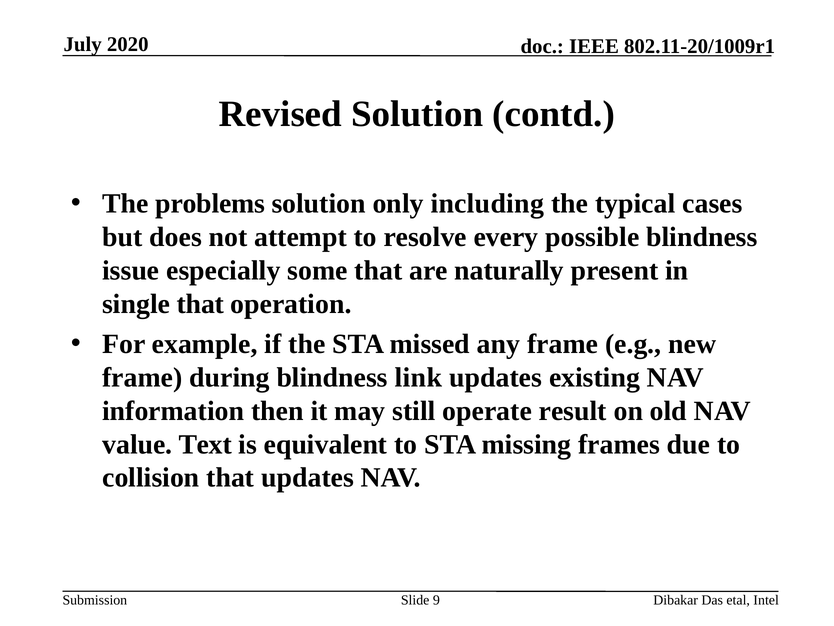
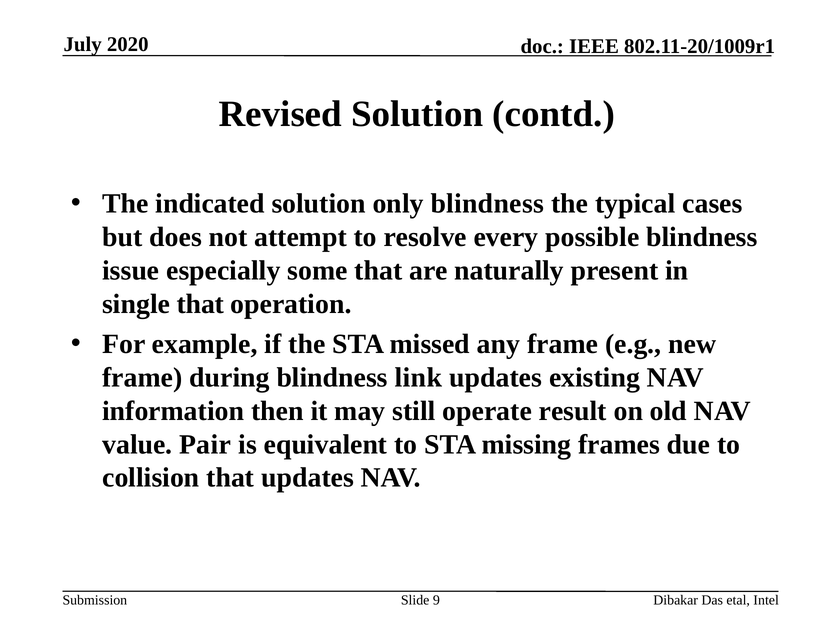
problems: problems -> indicated (210, 204)
only including: including -> blindness (487, 204)
Text: Text -> Pair (205, 444)
